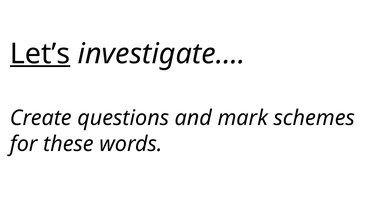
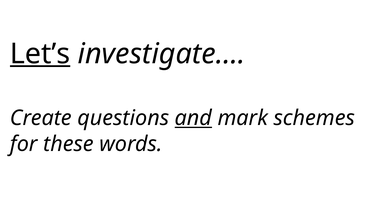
and underline: none -> present (193, 118)
